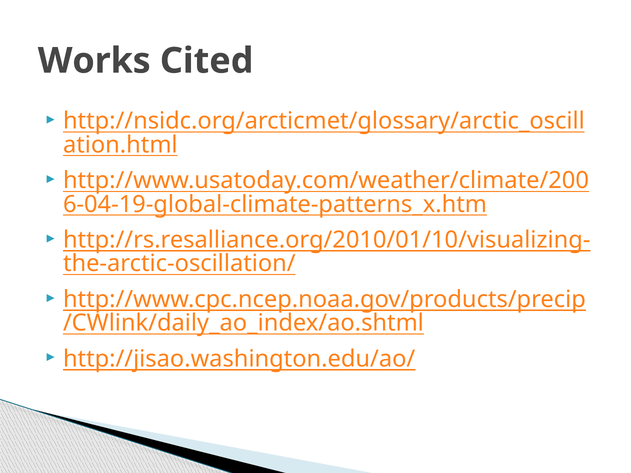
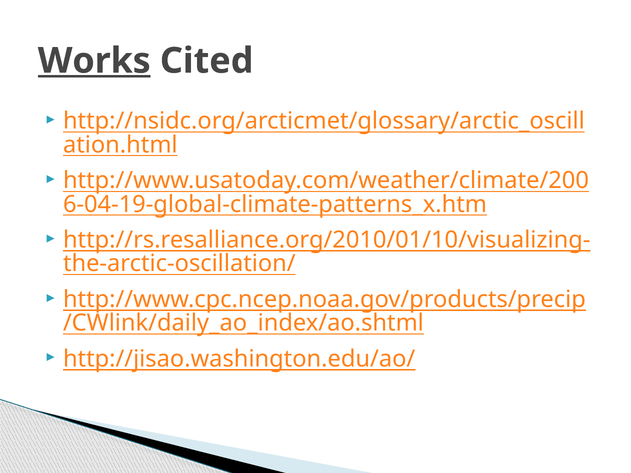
Works underline: none -> present (94, 61)
